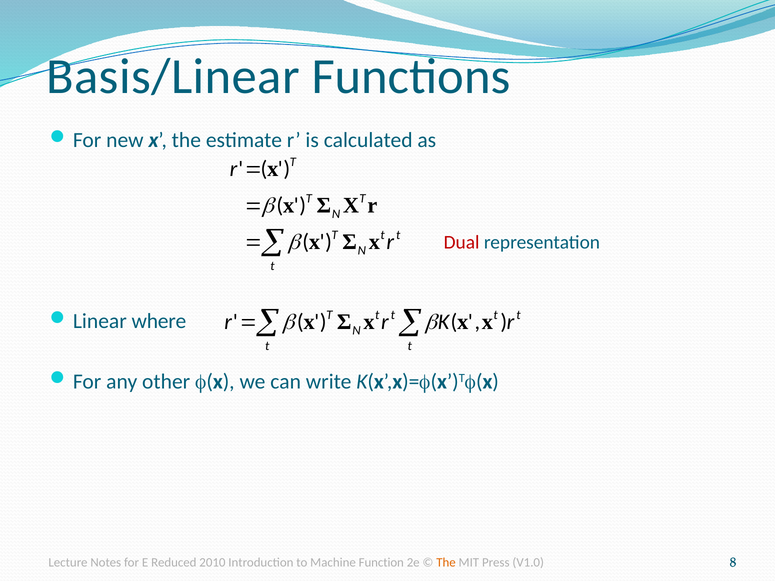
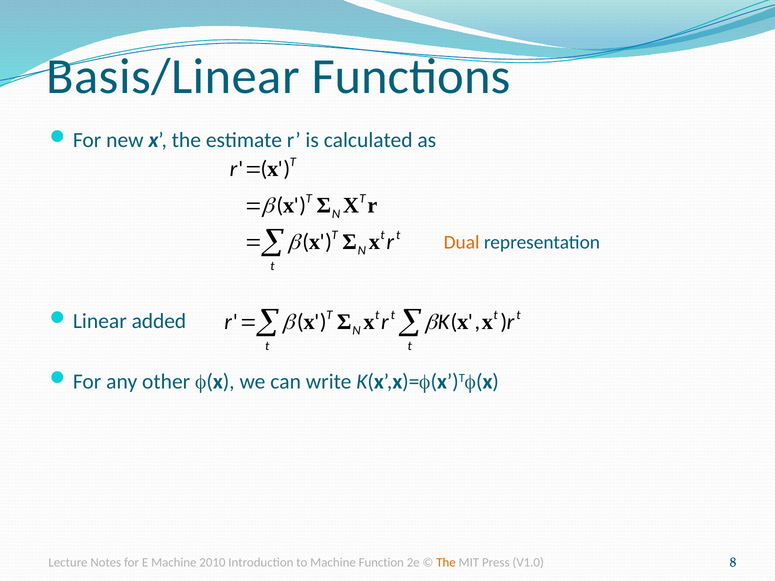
Dual colour: red -> orange (462, 243)
where: where -> added (159, 321)
E Reduced: Reduced -> Machine (174, 563)
